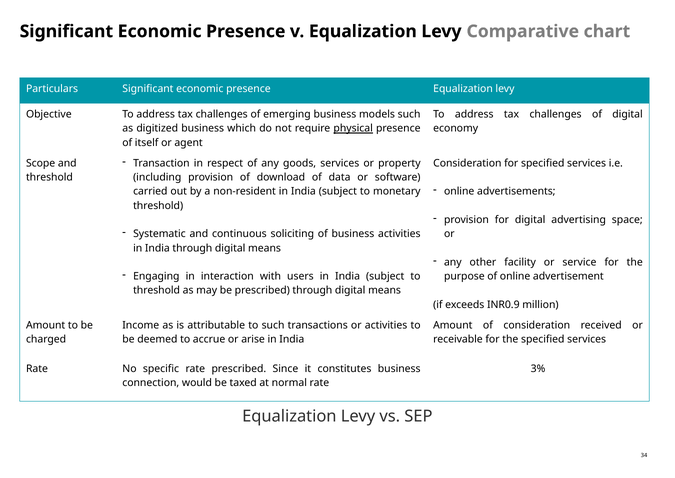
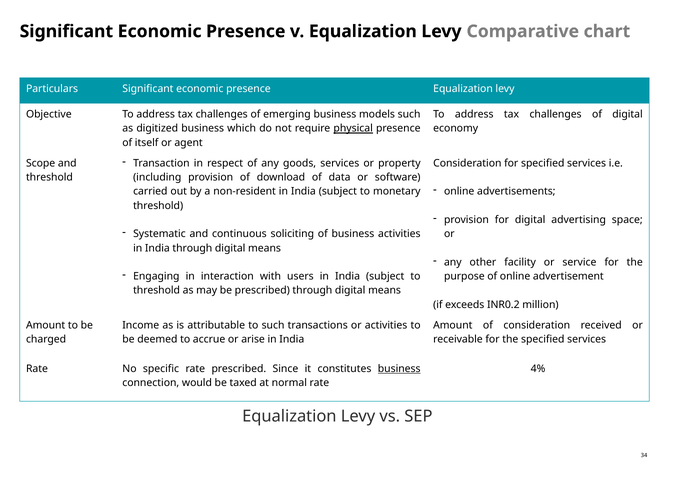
INR0.9: INR0.9 -> INR0.2 (503, 304)
business underline: none -> present (399, 368)
3%: 3% -> 4% (538, 368)
